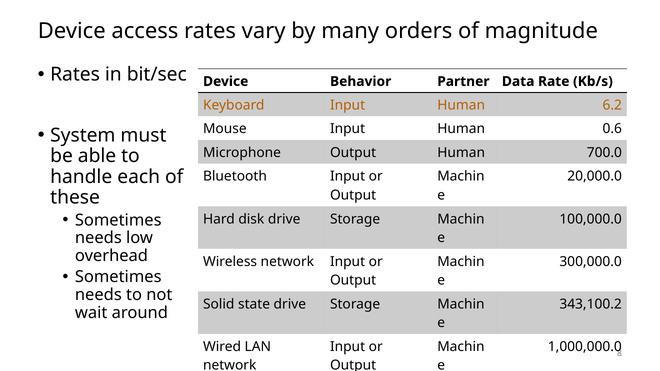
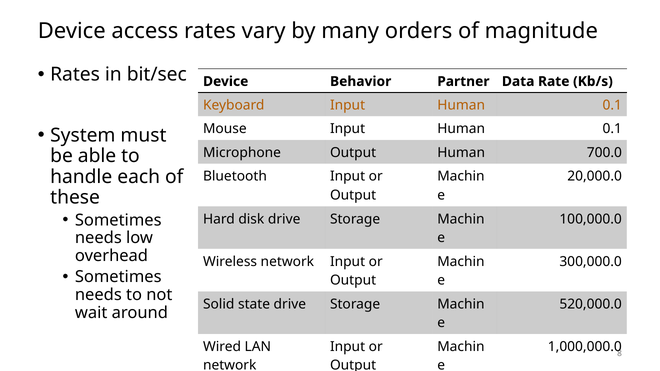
Keyboard Input Human 6.2: 6.2 -> 0.1 (612, 105)
Mouse Input Human 0.6: 0.6 -> 0.1 (612, 129)
343,100.2: 343,100.2 -> 520,000.0 (591, 304)
